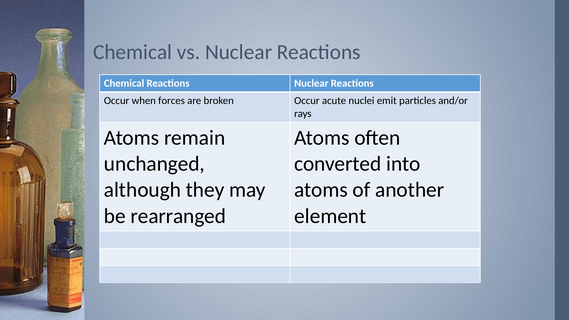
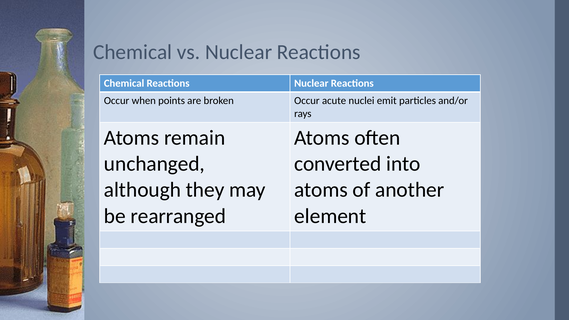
forces: forces -> points (172, 101)
